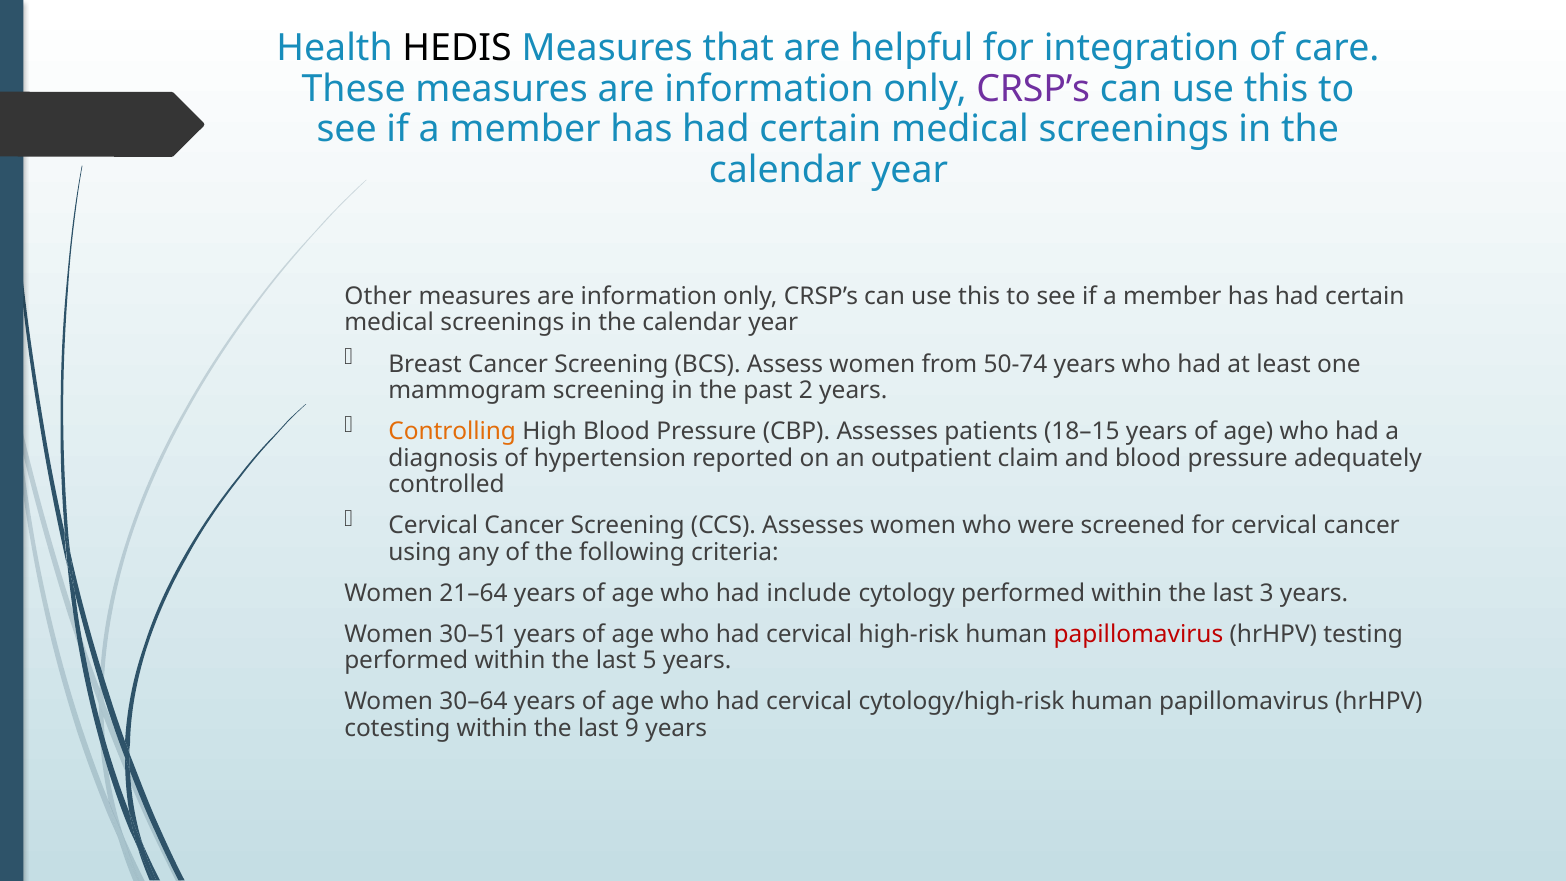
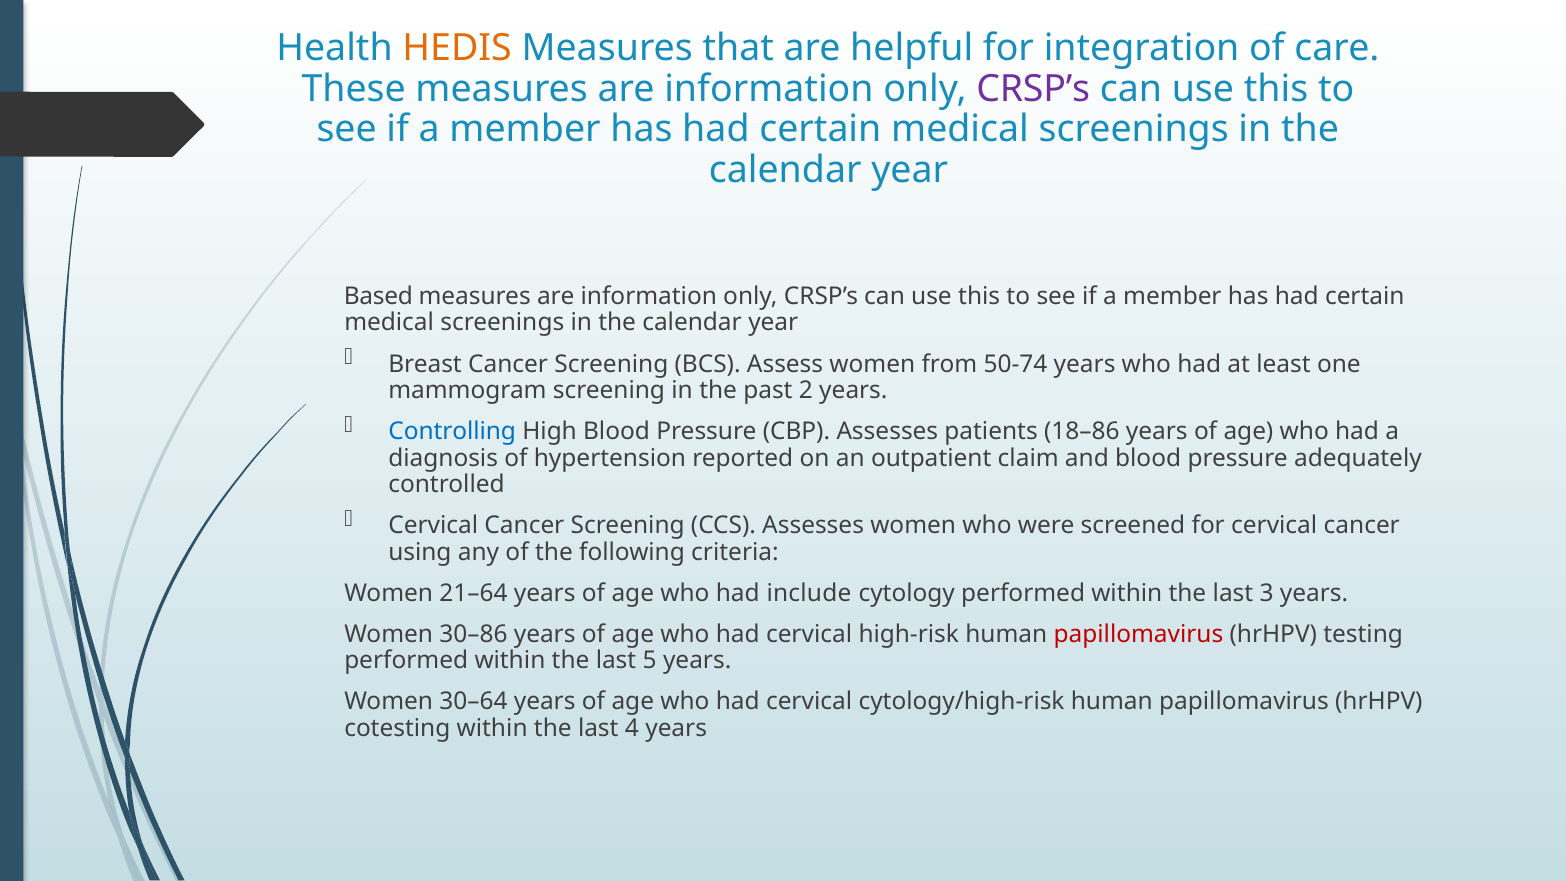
HEDIS colour: black -> orange (457, 48)
Other: Other -> Based (378, 296)
Controlling colour: orange -> blue (452, 431)
18–15: 18–15 -> 18–86 (1082, 431)
30–51: 30–51 -> 30–86 (473, 634)
9: 9 -> 4 (632, 728)
